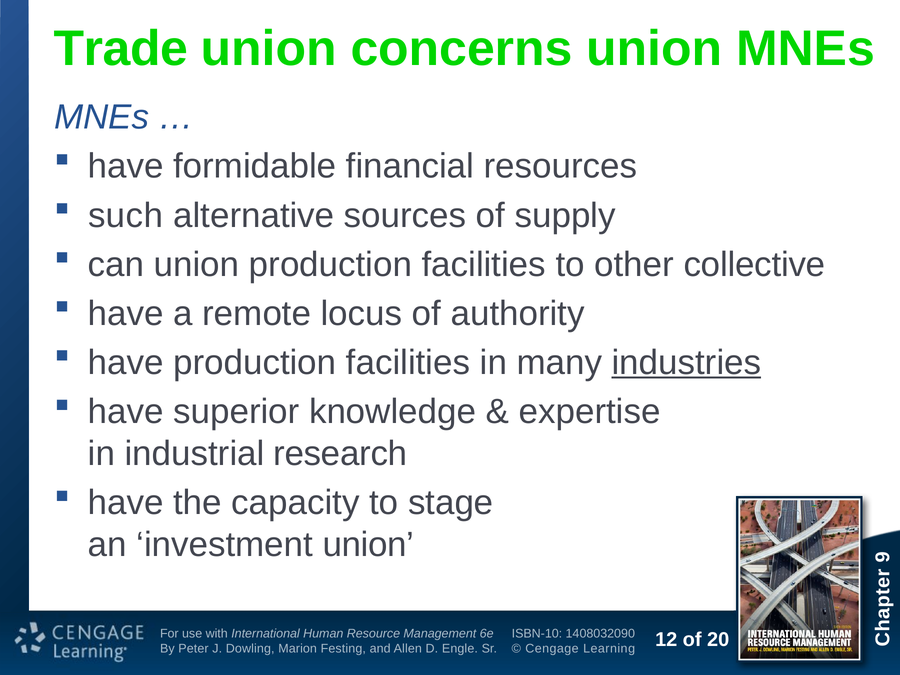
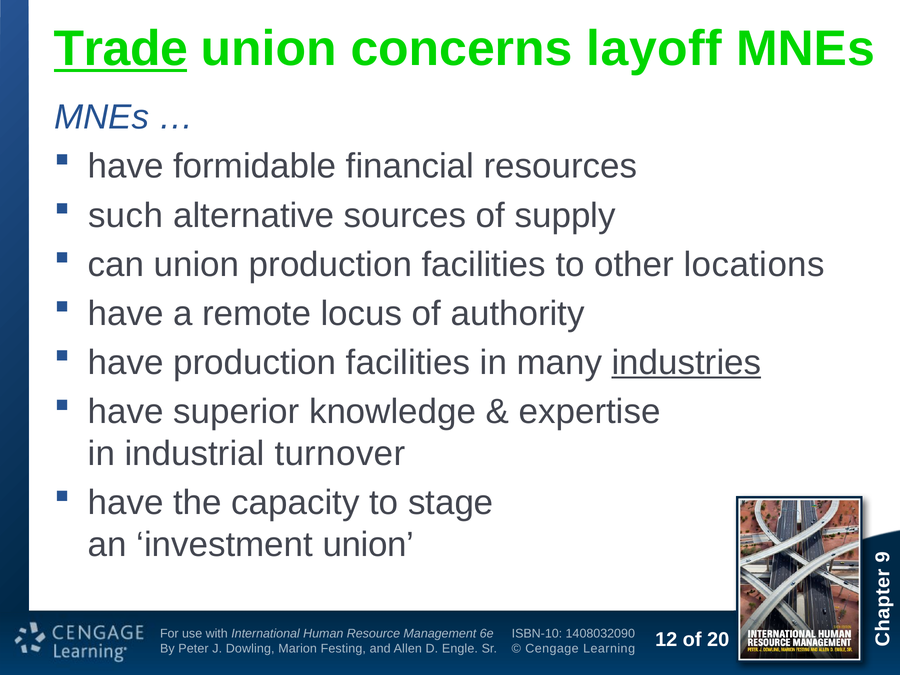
Trade underline: none -> present (121, 49)
concerns union: union -> layoff (654, 49)
collective: collective -> locations (754, 265)
research: research -> turnover (340, 454)
